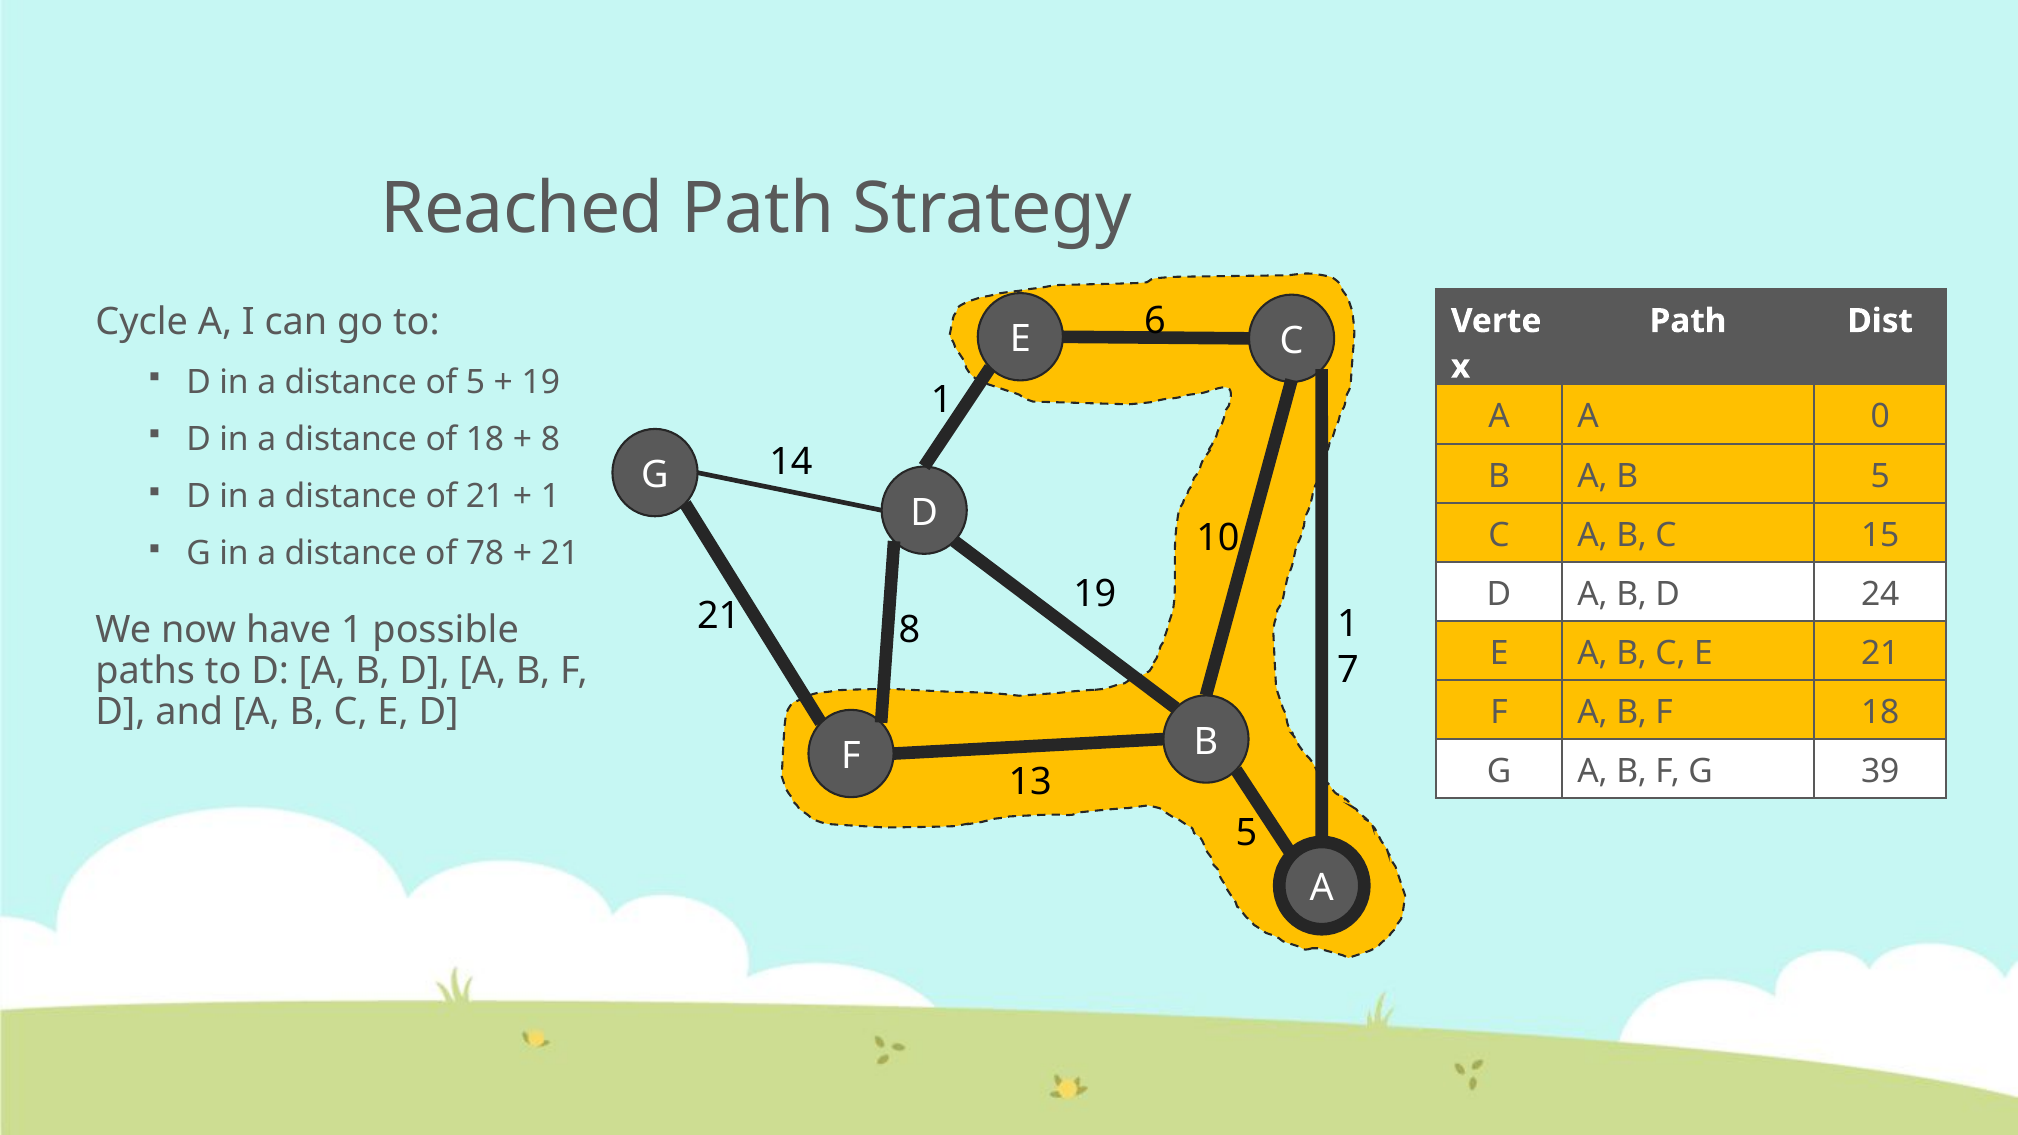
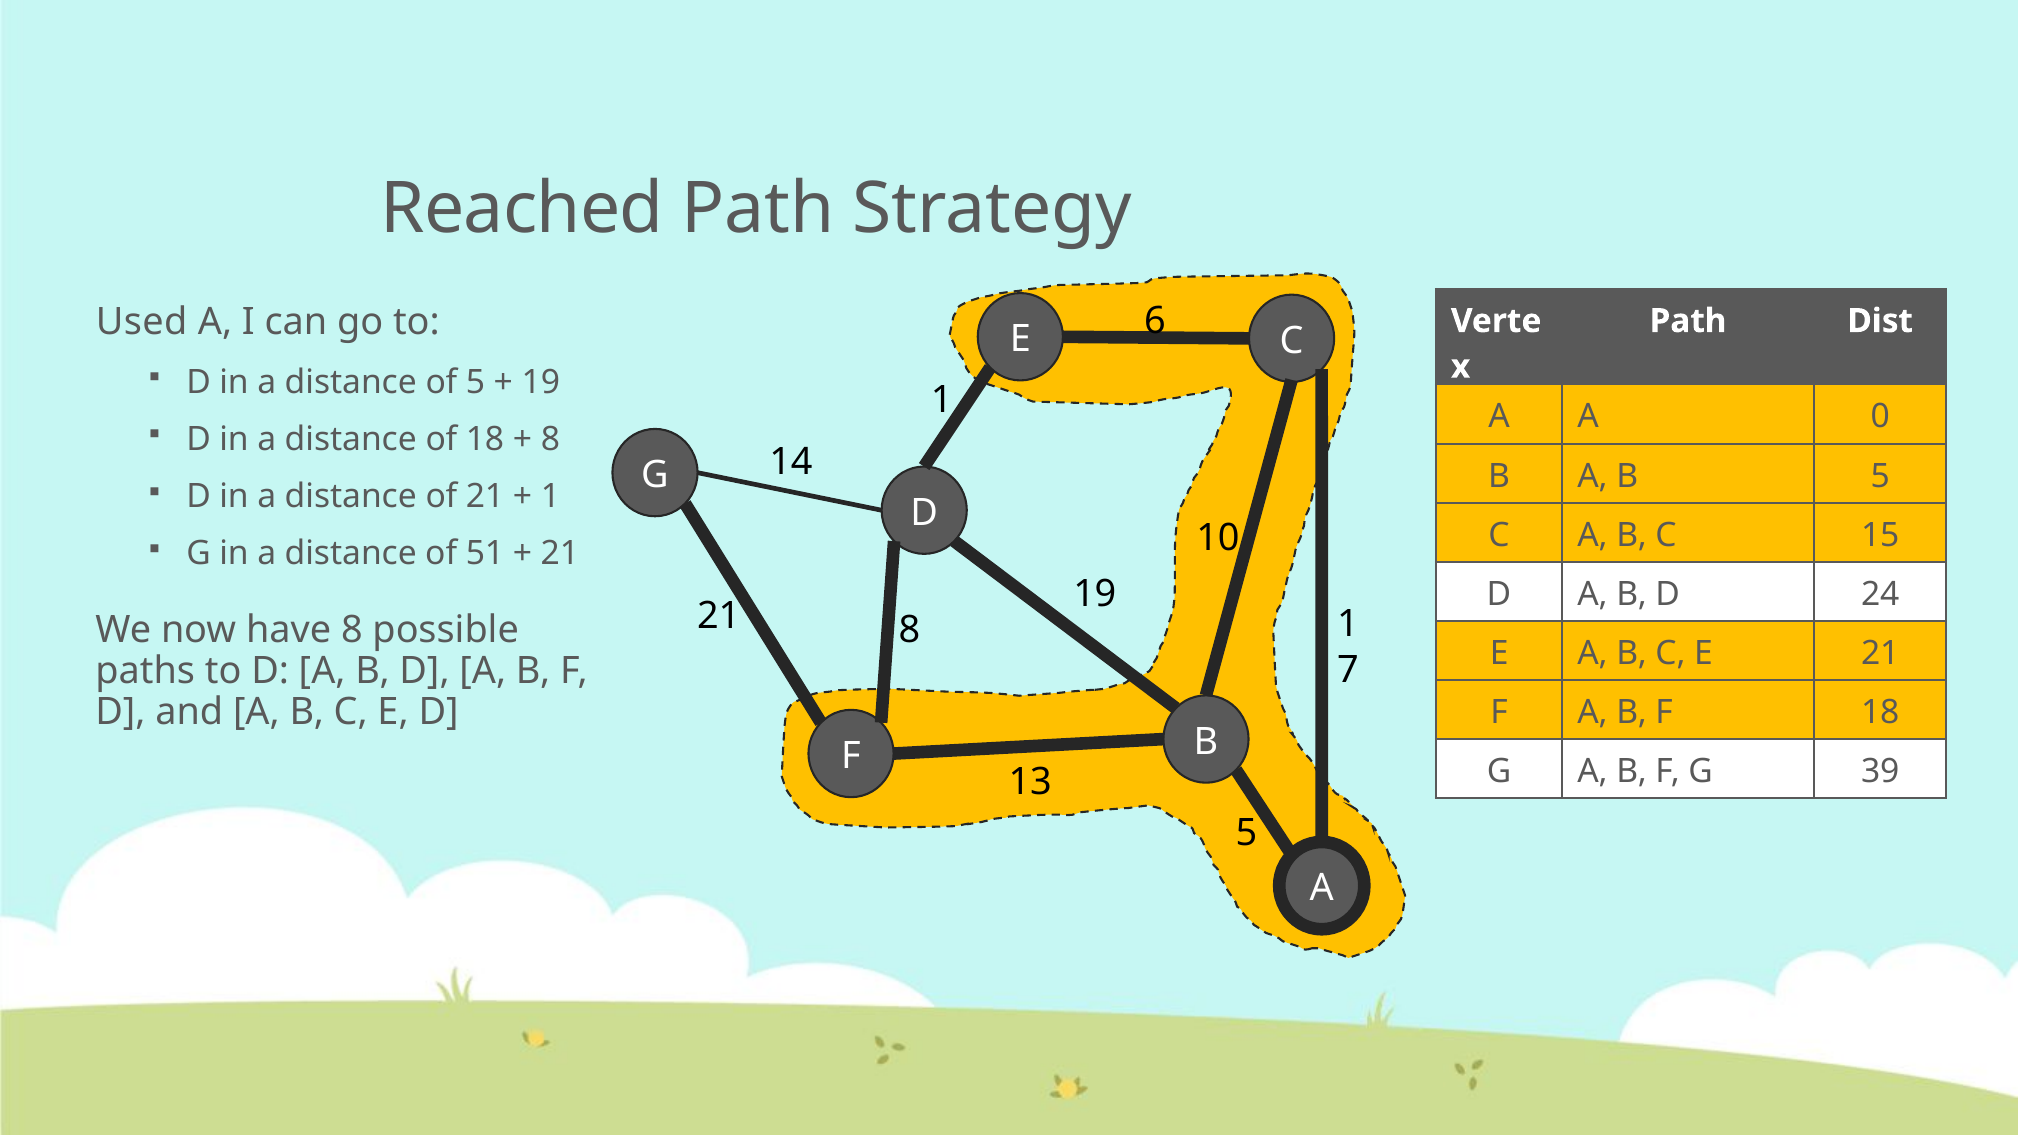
Cycle: Cycle -> Used (142, 323)
78: 78 -> 51 (485, 554)
have 1: 1 -> 8 (352, 630)
